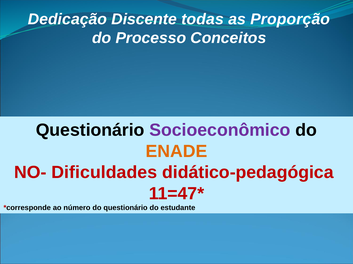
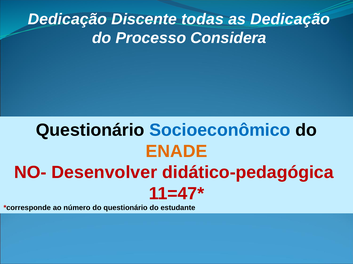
as Proporção: Proporção -> Dedicação (290, 19)
Conceitos: Conceitos -> Considera (228, 38)
Socioeconômico colour: purple -> blue (220, 130)
Dificuldades: Dificuldades -> Desenvolver (104, 173)
